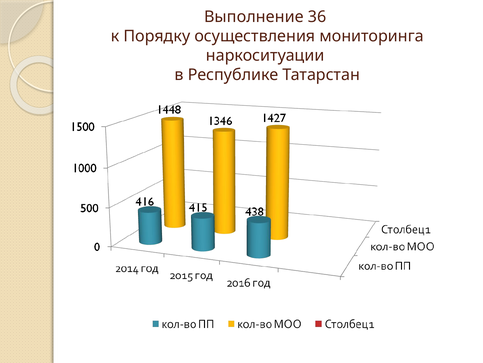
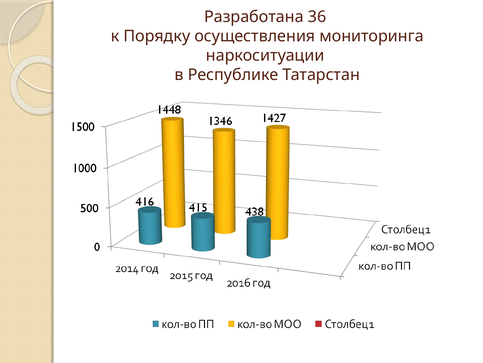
Выполнение: Выполнение -> Разработана (254, 17)
